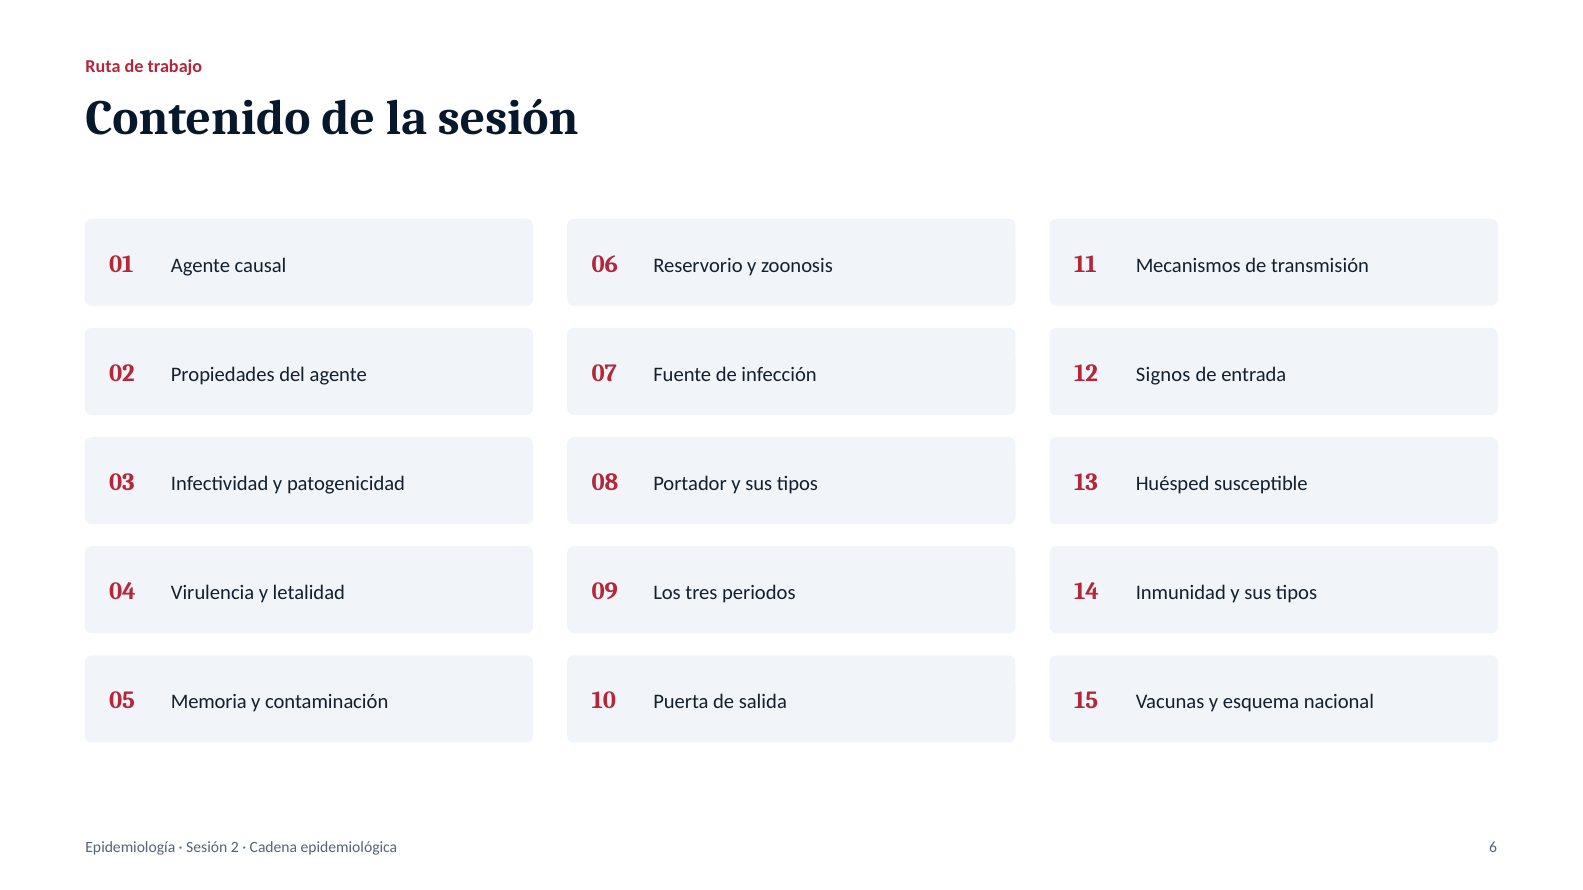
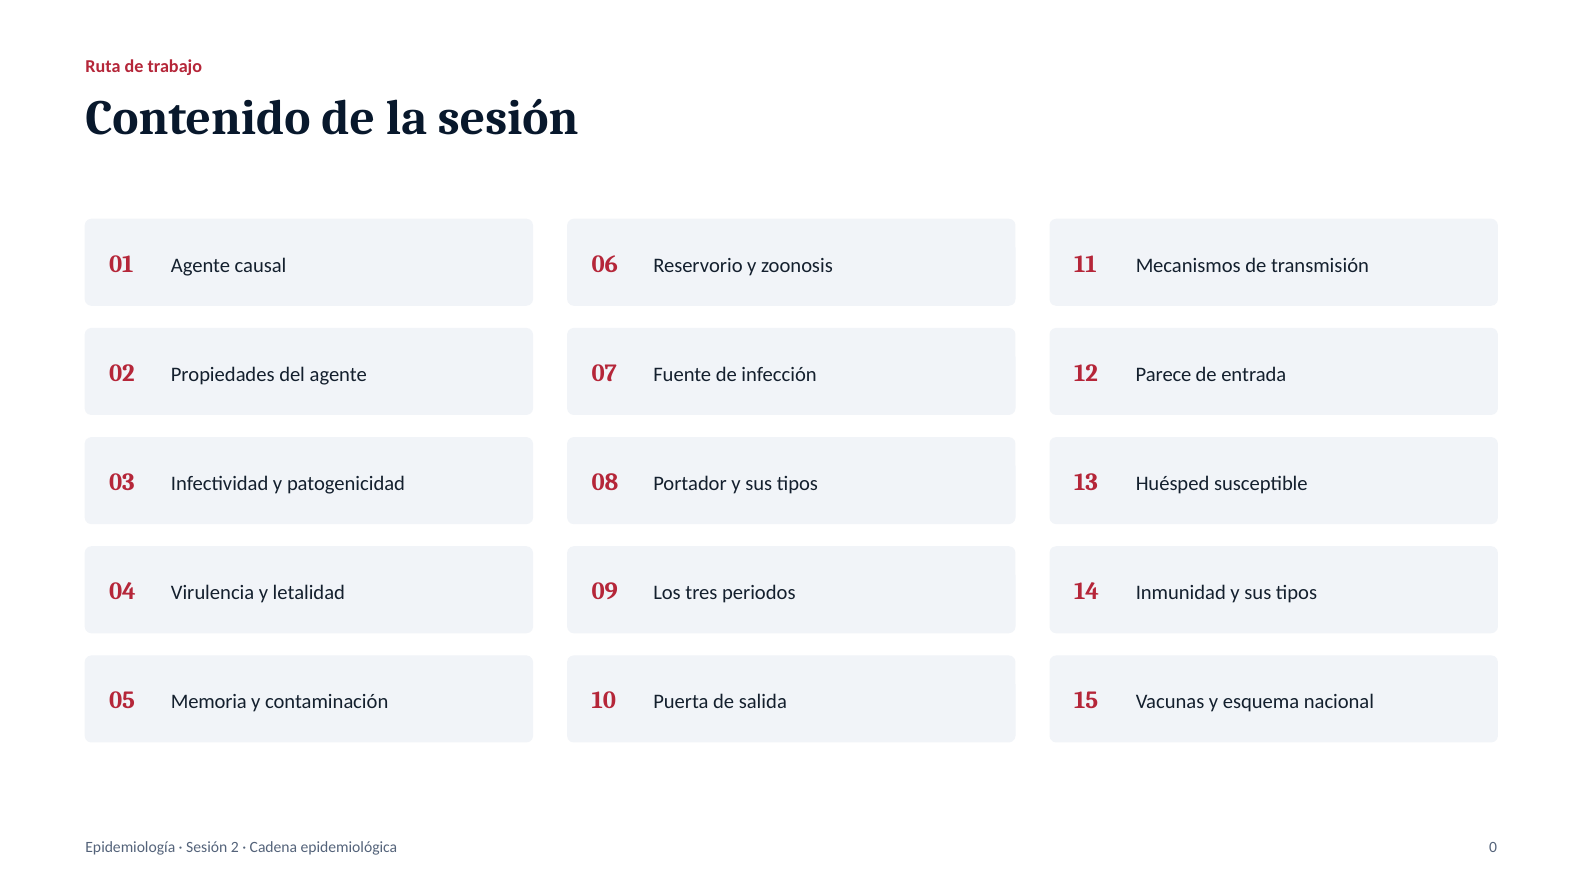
Signos: Signos -> Parece (1163, 375)
6: 6 -> 0 (1493, 848)
